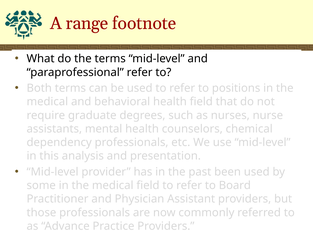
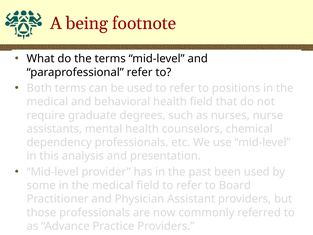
range: range -> being (87, 23)
